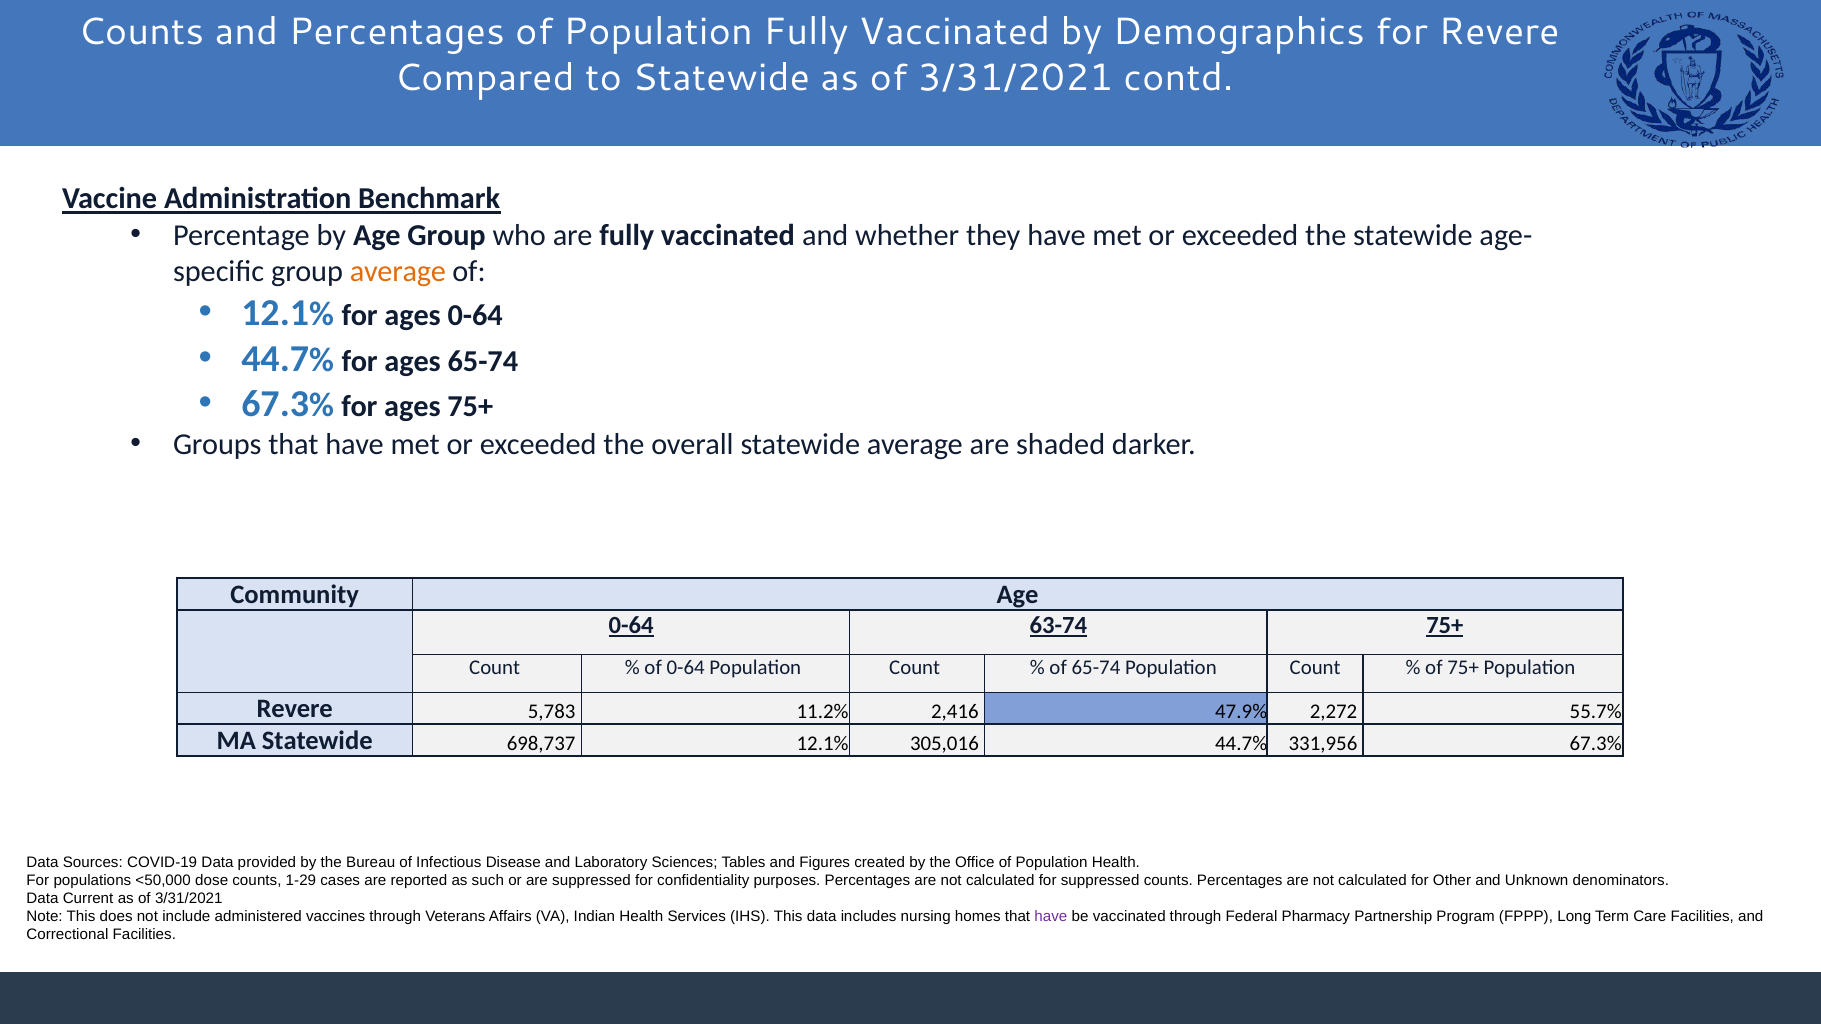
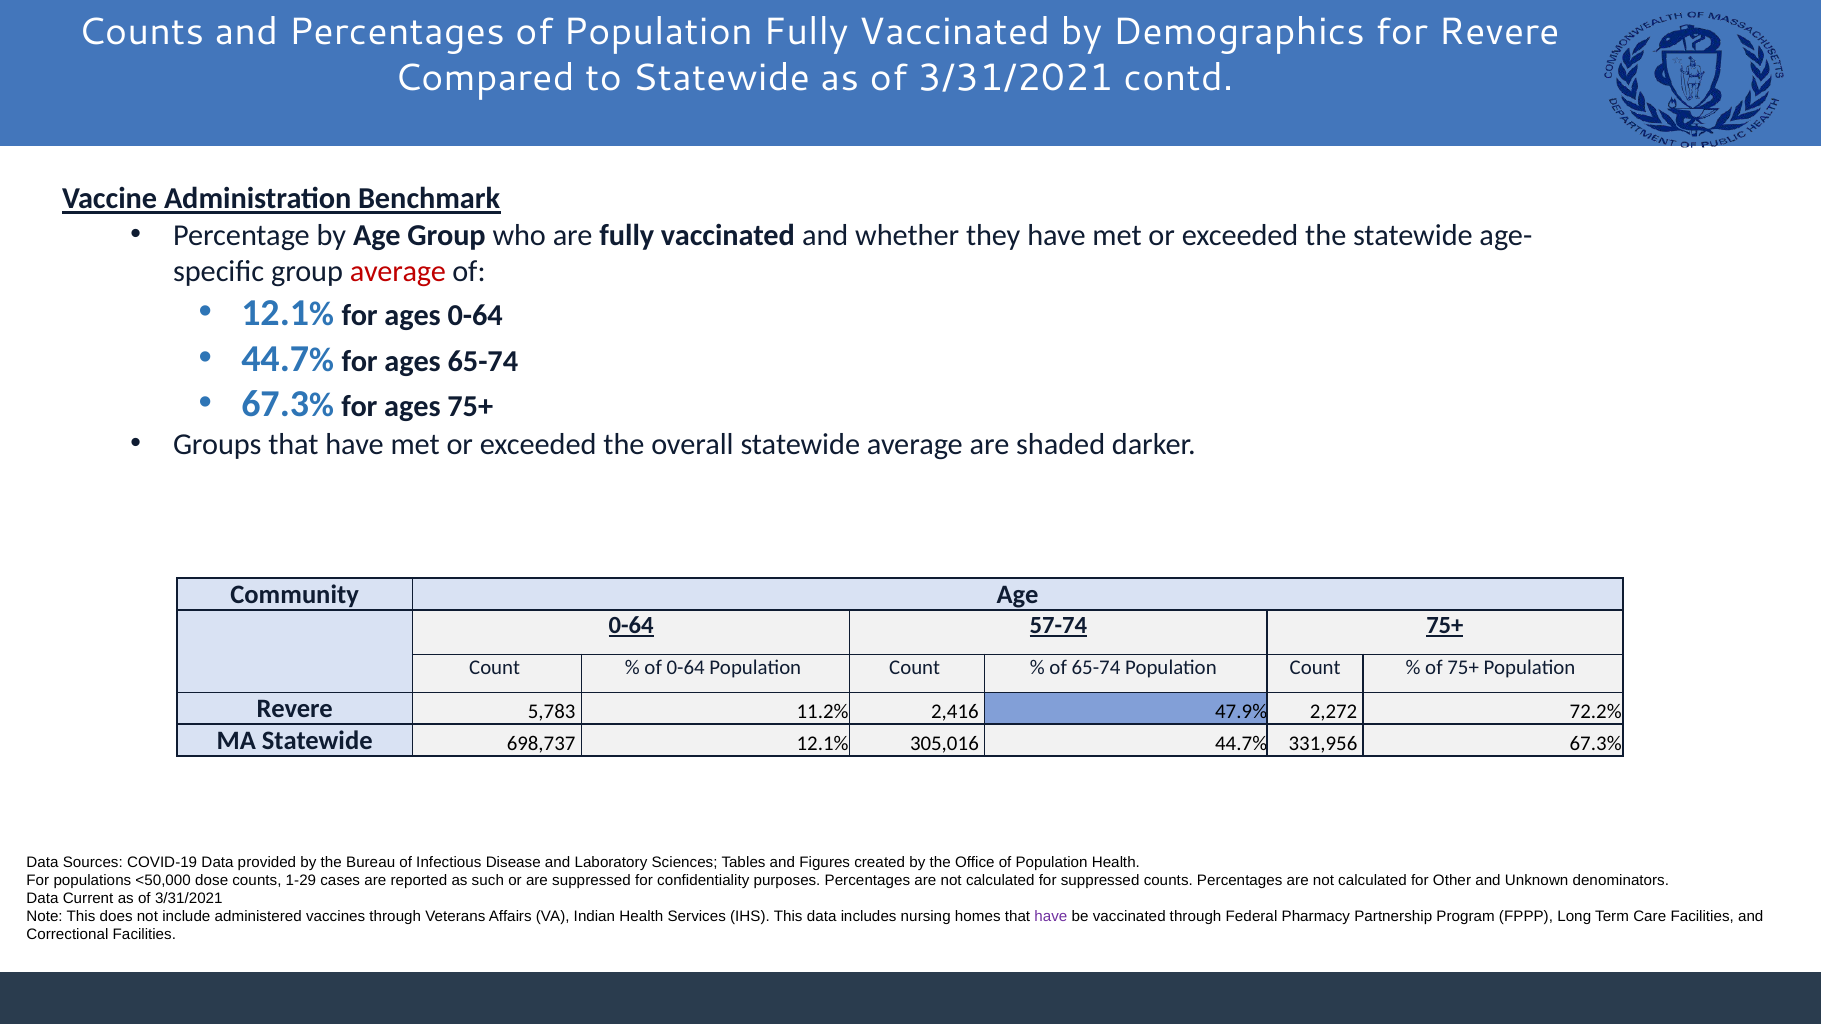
average colour: orange -> red (398, 272)
63-74: 63-74 -> 57-74 (1058, 626)
55.7%: 55.7% -> 72.2% (1596, 712)
